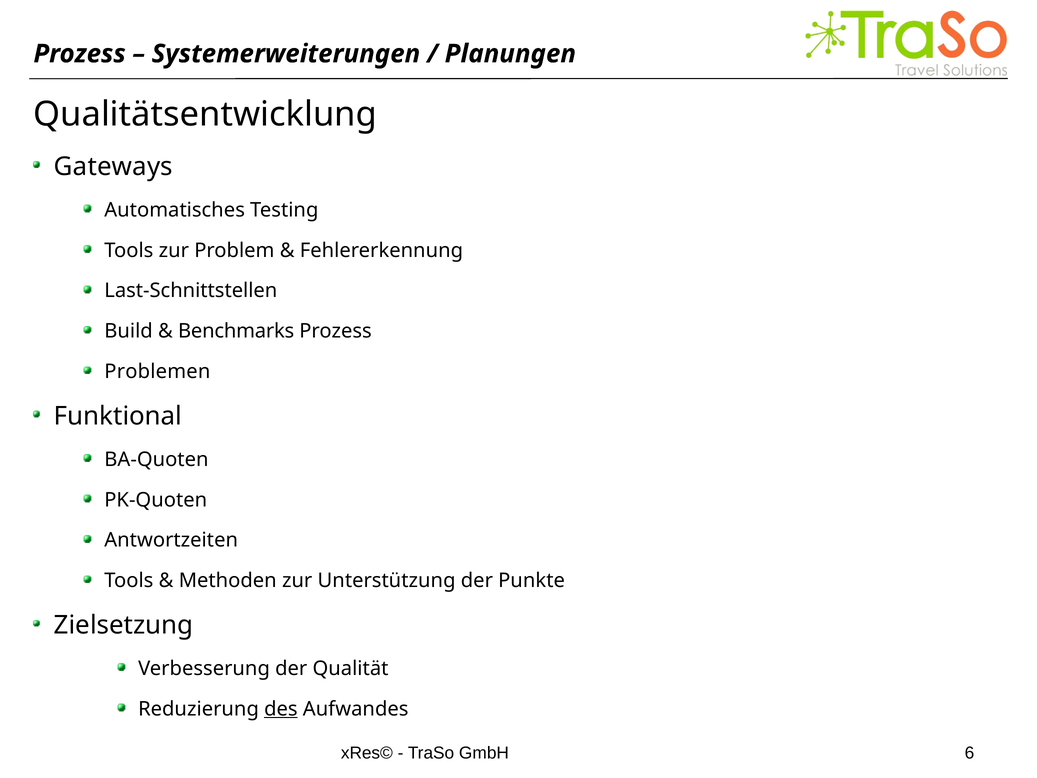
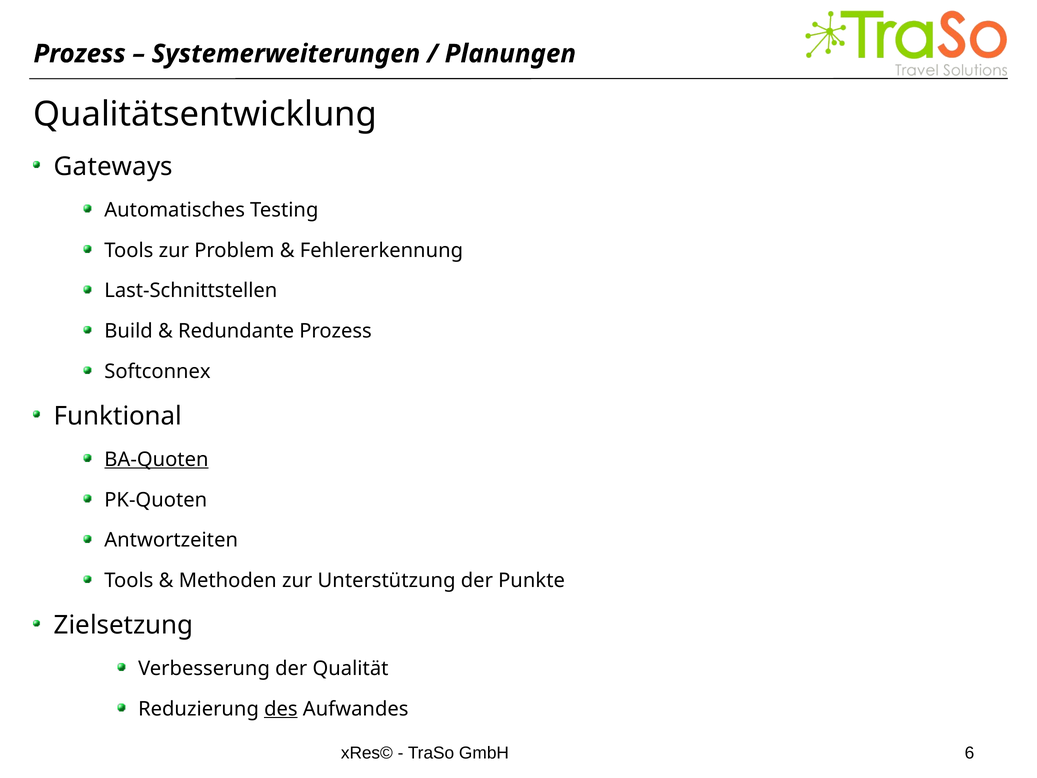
Benchmarks: Benchmarks -> Redundante (236, 331)
Problemen: Problemen -> Softconnex (157, 372)
BA-Quoten underline: none -> present (156, 459)
